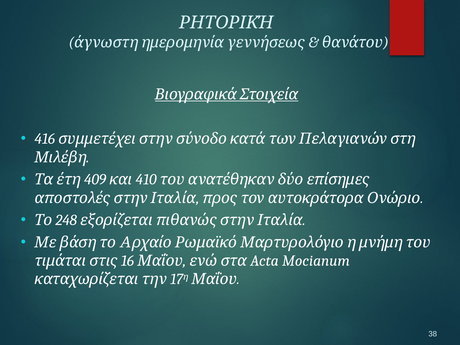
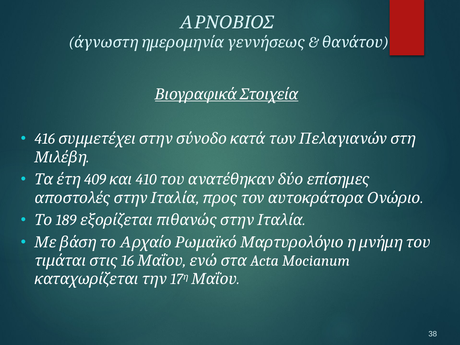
ΡΗΤΟΡΙΚΉ: ΡΗΤΟΡΙΚΉ -> ΑΡΝΟΒΙΟΣ (226, 23)
248: 248 -> 189 (66, 220)
